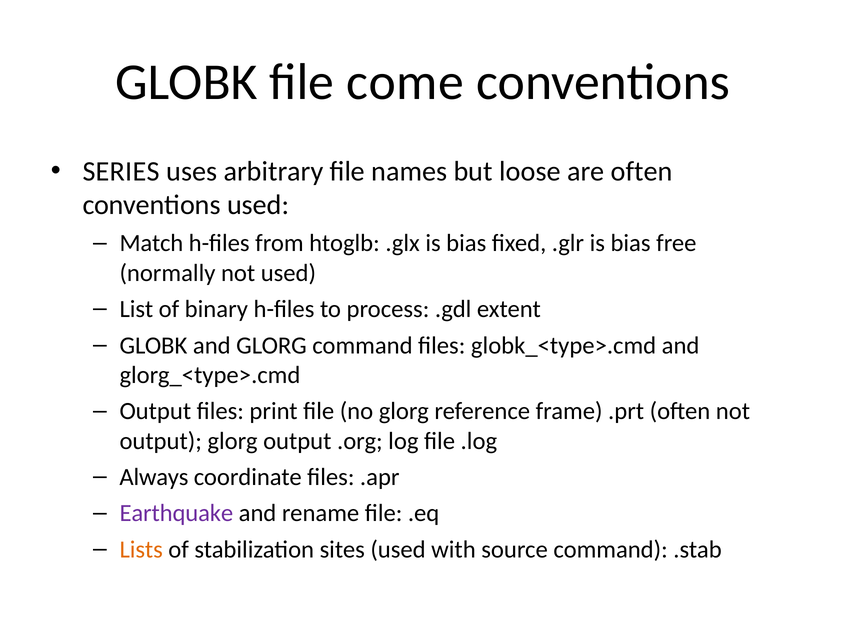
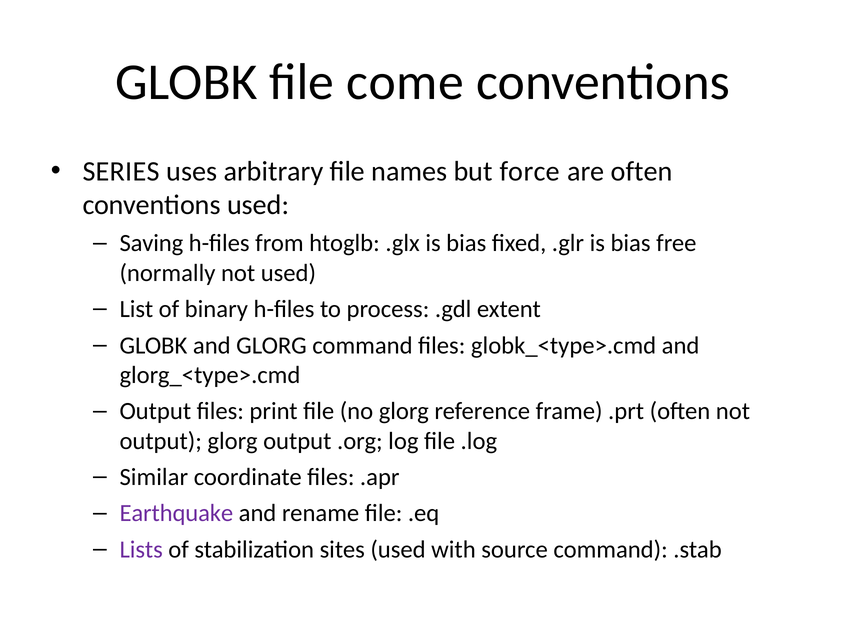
loose: loose -> force (530, 171)
Match: Match -> Saving (151, 243)
Always: Always -> Similar (154, 477)
Lists colour: orange -> purple (141, 549)
